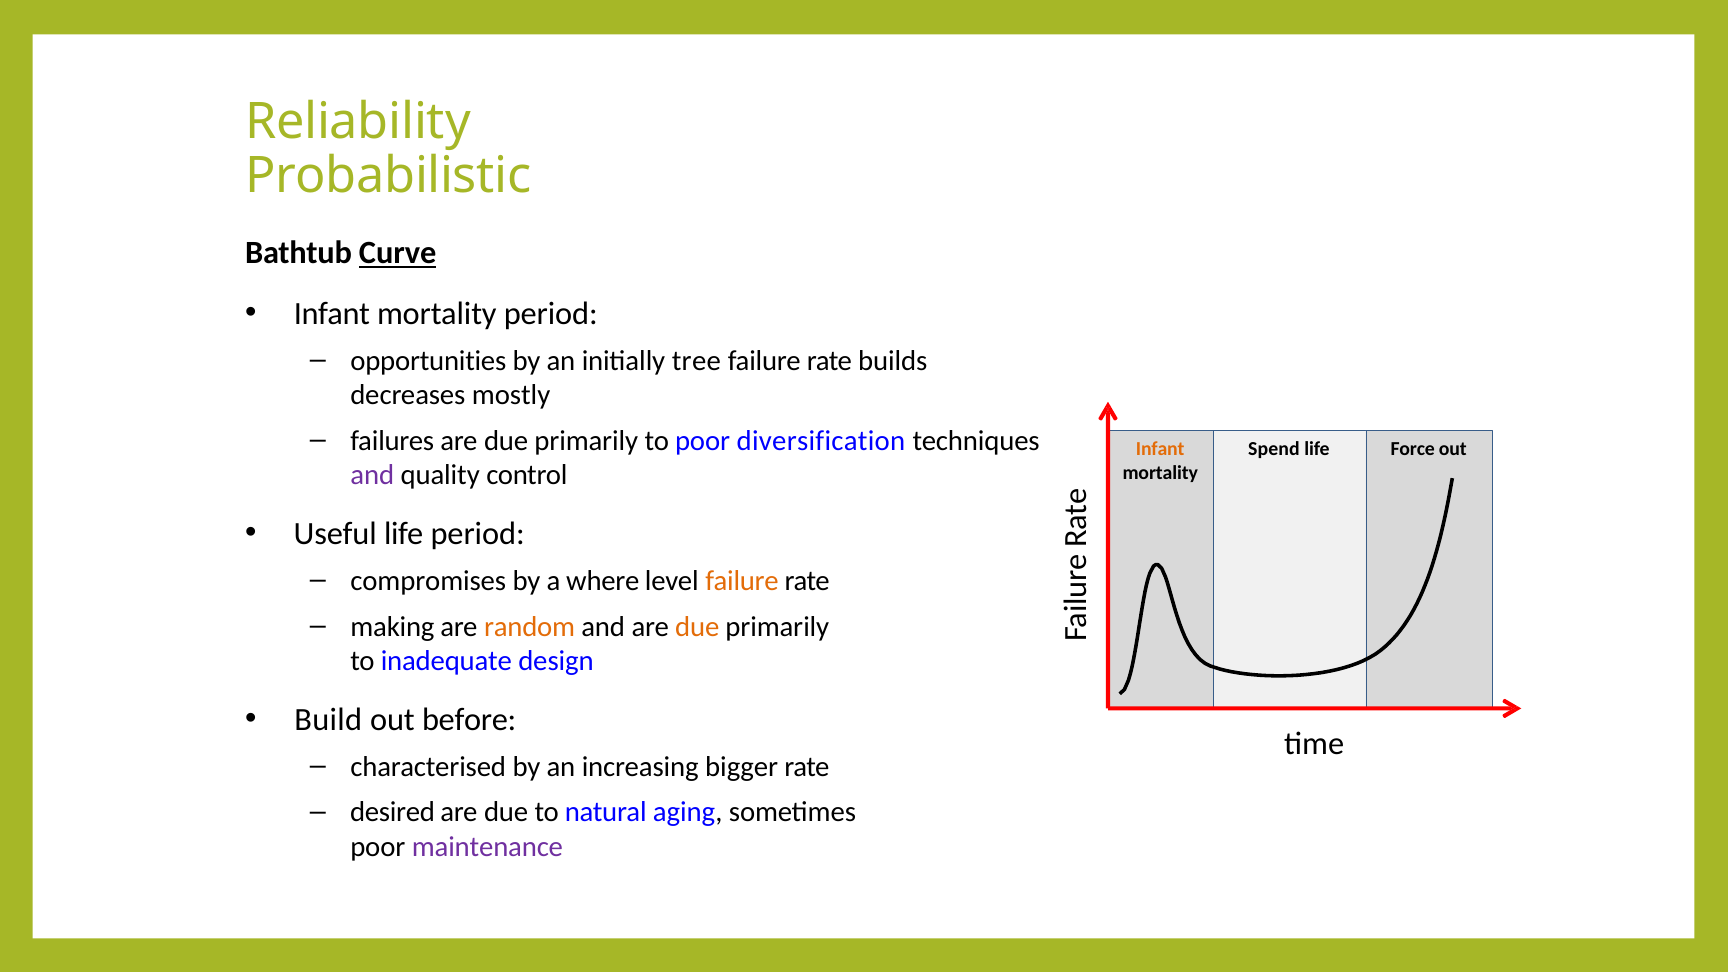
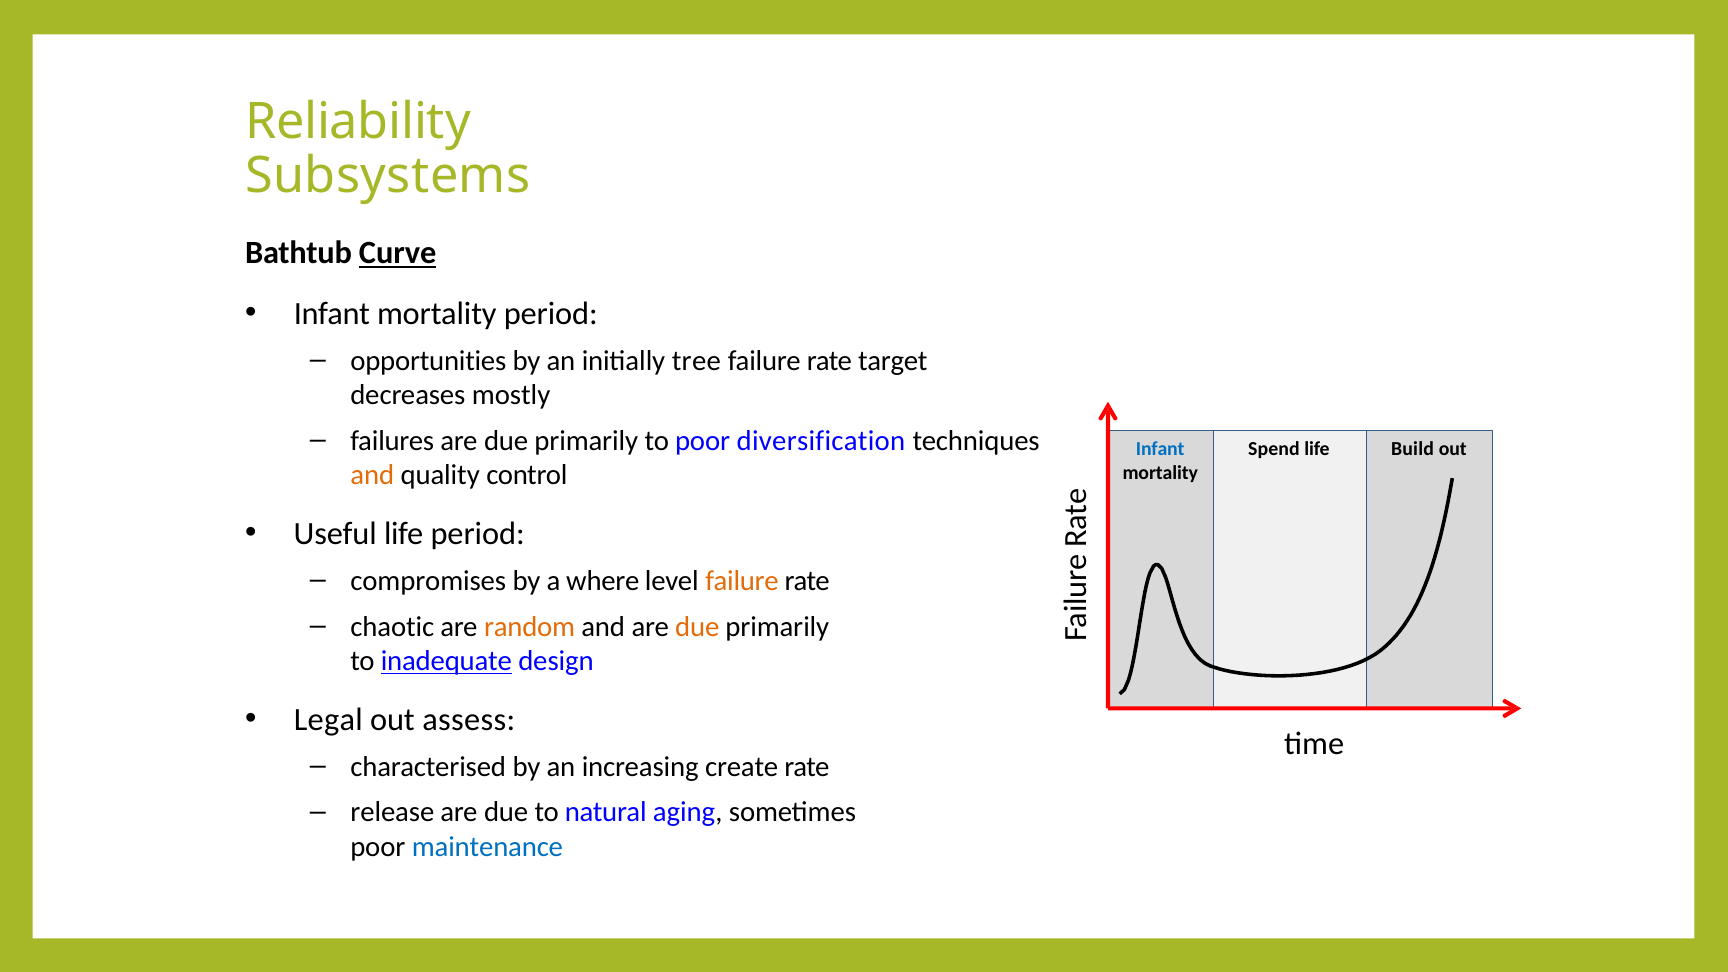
Probabilistic: Probabilistic -> Subsystems (388, 176)
builds: builds -> target (893, 361)
Infant colour: orange -> blue (1160, 449)
Force: Force -> Build (1413, 449)
and colour: purple -> orange (372, 475)
making: making -> chaotic (392, 627)
inadequate underline: none -> present (446, 661)
Build: Build -> Legal (328, 720)
before: before -> assess (469, 720)
bigger: bigger -> create (742, 767)
desired: desired -> release (392, 812)
maintenance colour: purple -> blue (487, 847)
